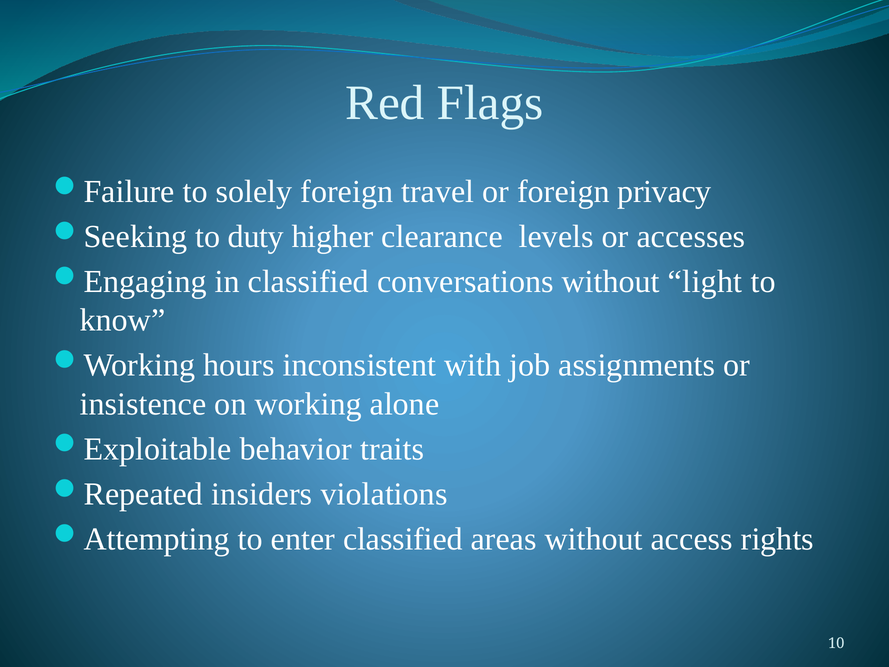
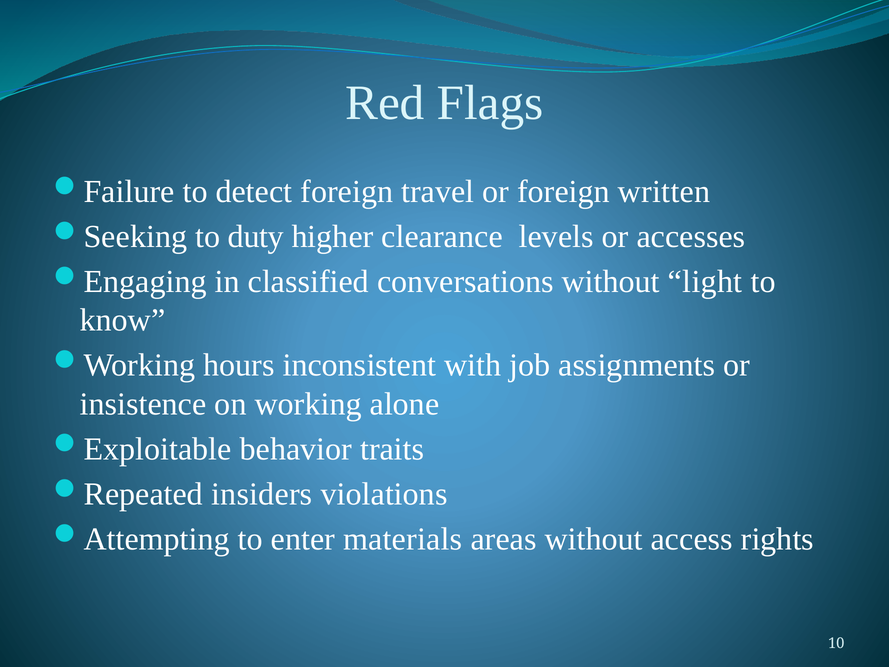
solely: solely -> detect (254, 192)
privacy: privacy -> written (664, 192)
enter classified: classified -> materials (403, 539)
